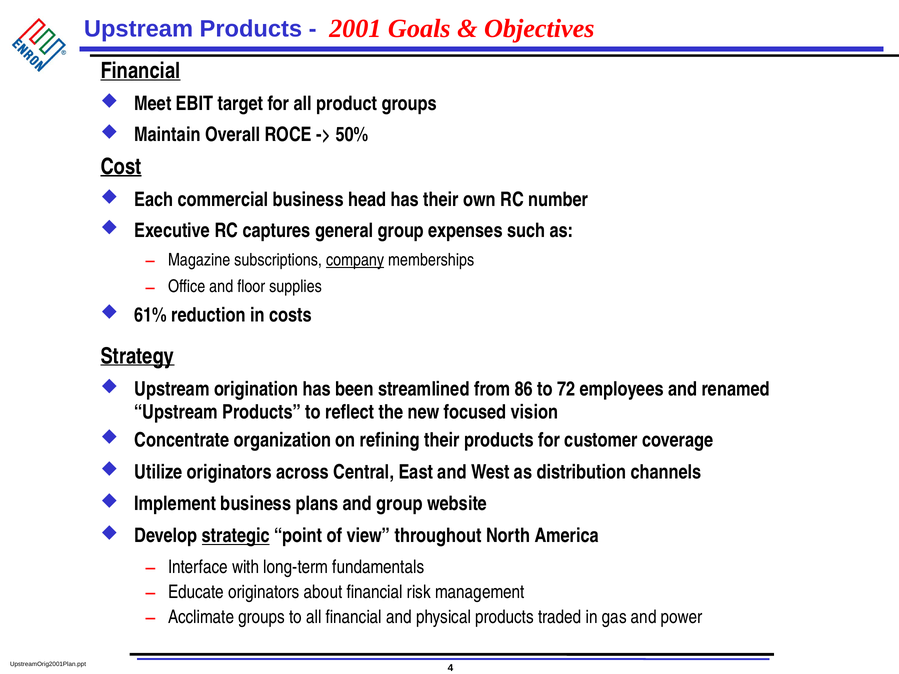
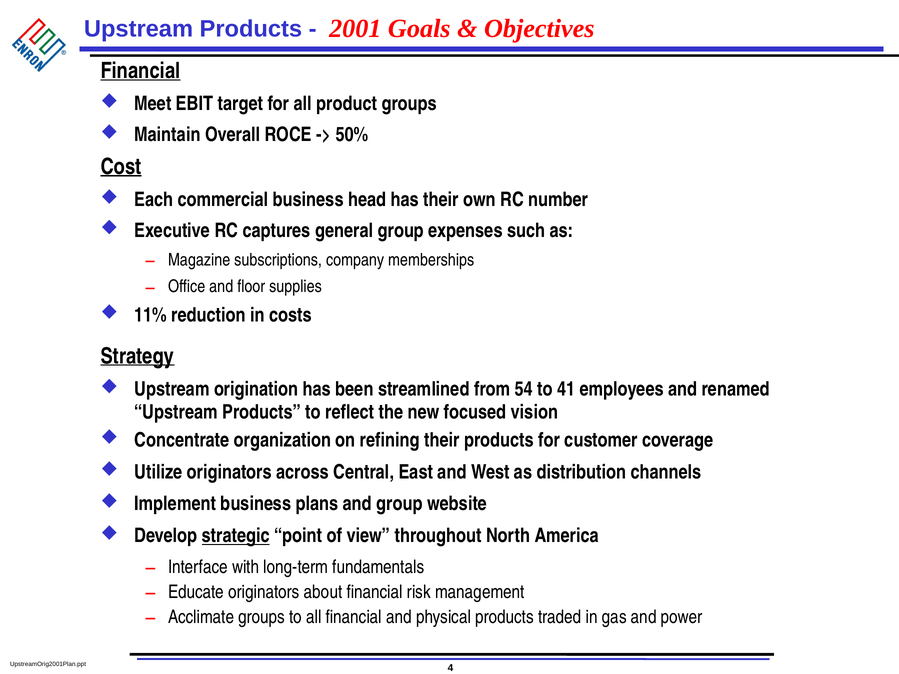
company underline: present -> none (355, 260)
61%: 61% -> 11% (151, 315)
86: 86 -> 54 (524, 389)
72: 72 -> 41 (566, 389)
